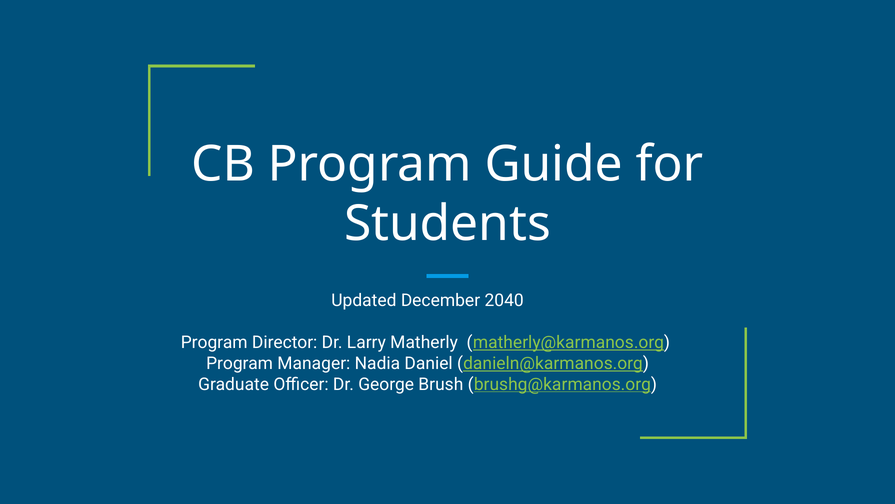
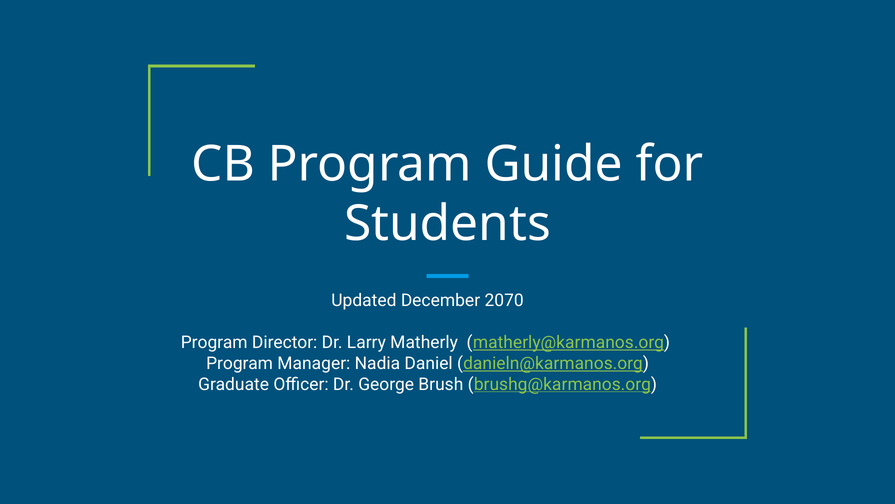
2040: 2040 -> 2070 (504, 300)
